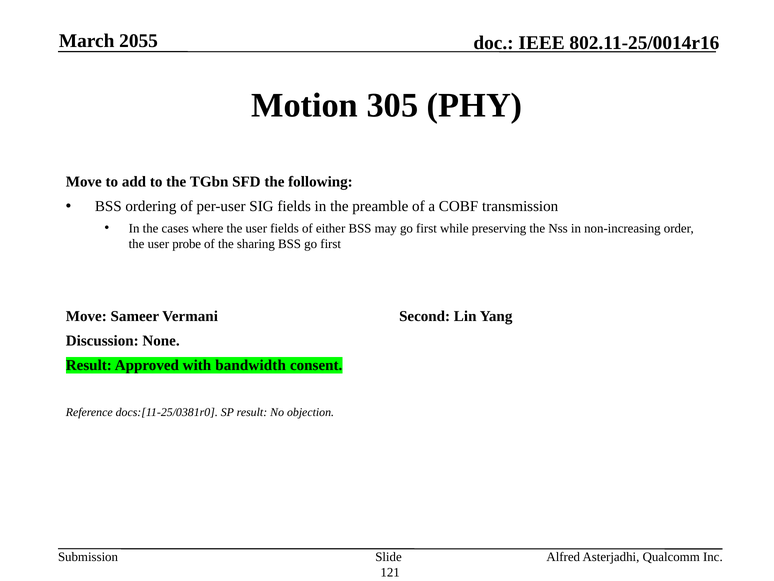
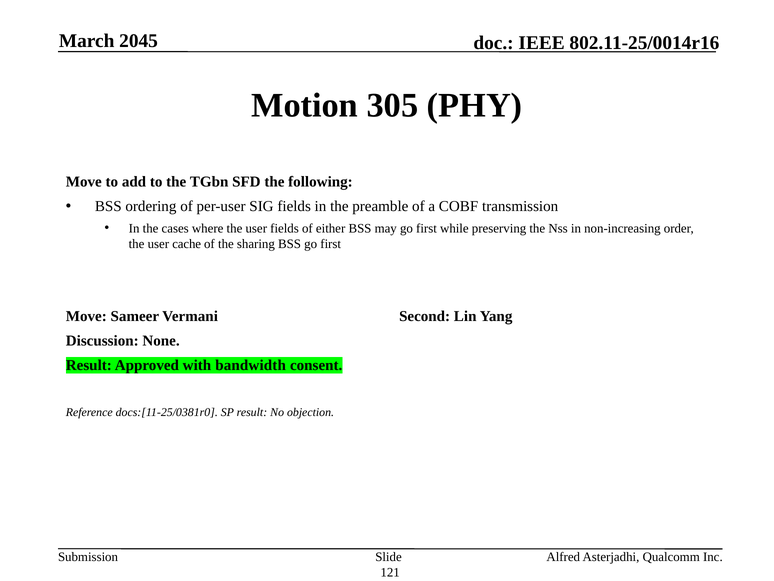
2055: 2055 -> 2045 (139, 41)
probe: probe -> cache (187, 244)
